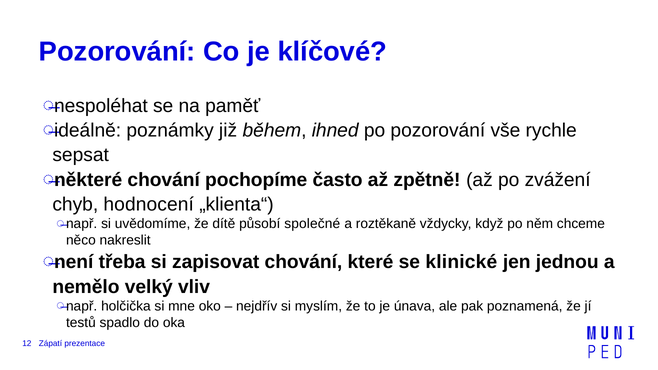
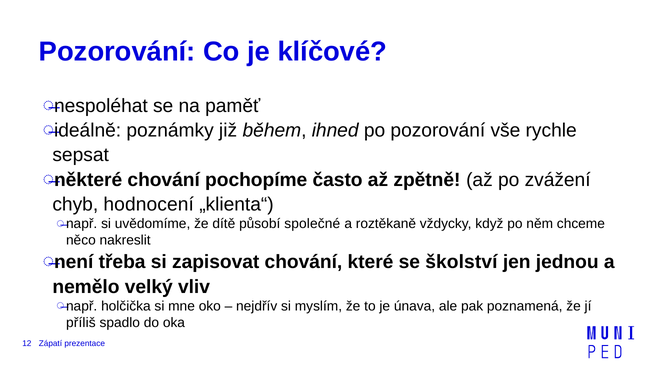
klinické: klinické -> školství (461, 262)
testů: testů -> příliš (81, 323)
